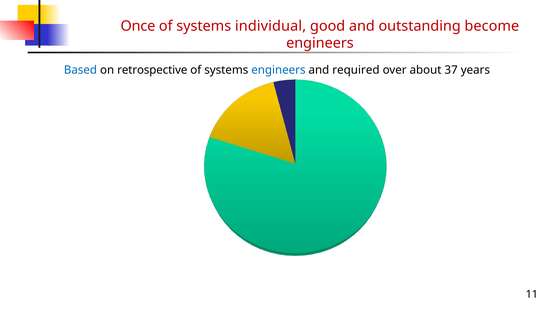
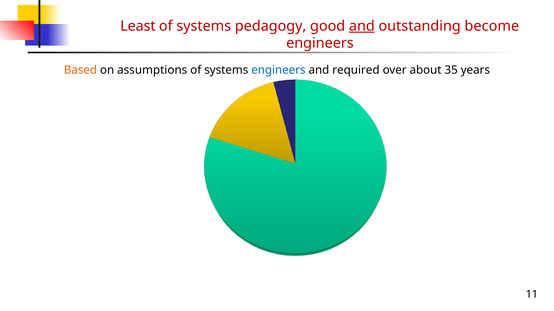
Once: Once -> Least (138, 26)
individual: individual -> pedagogy (271, 26)
and underline: none -> present (362, 26)
Based colour: blue -> orange (80, 70)
retrospective: retrospective -> assumptions (152, 70)
37: 37 -> 35 (451, 70)
